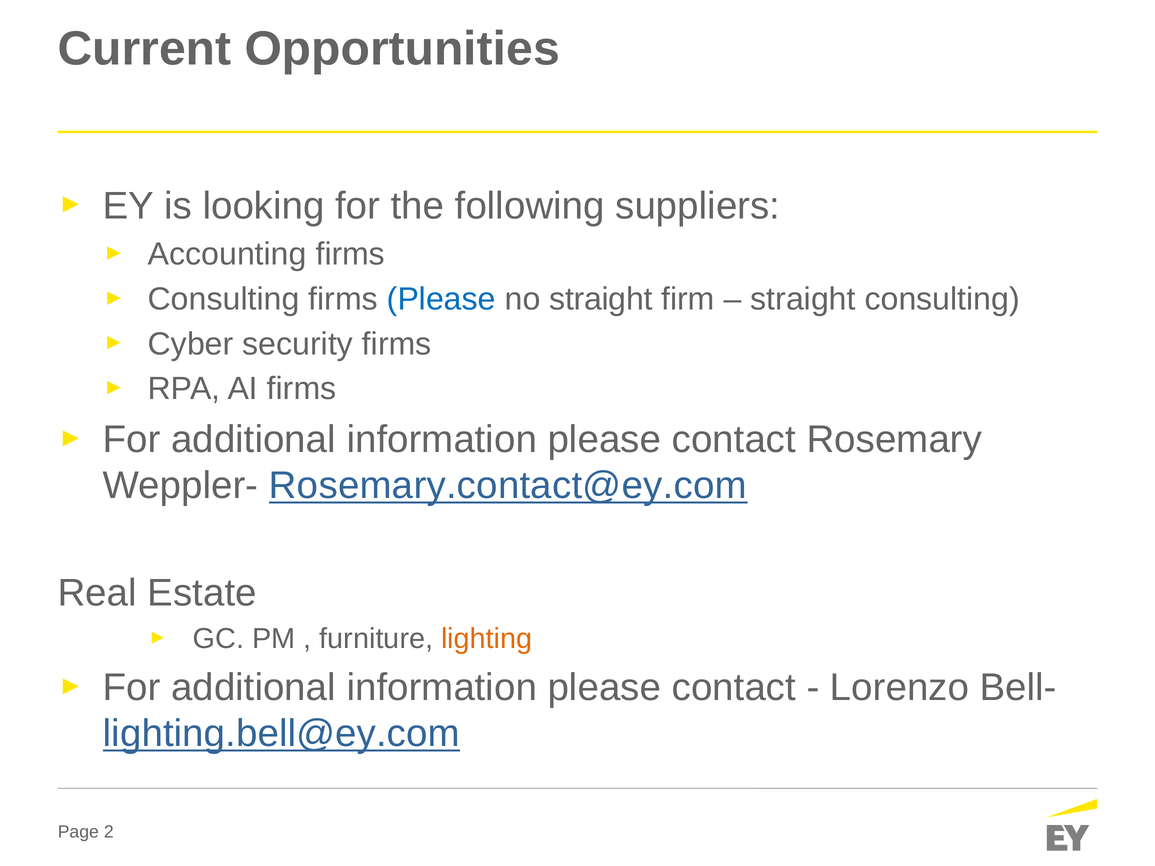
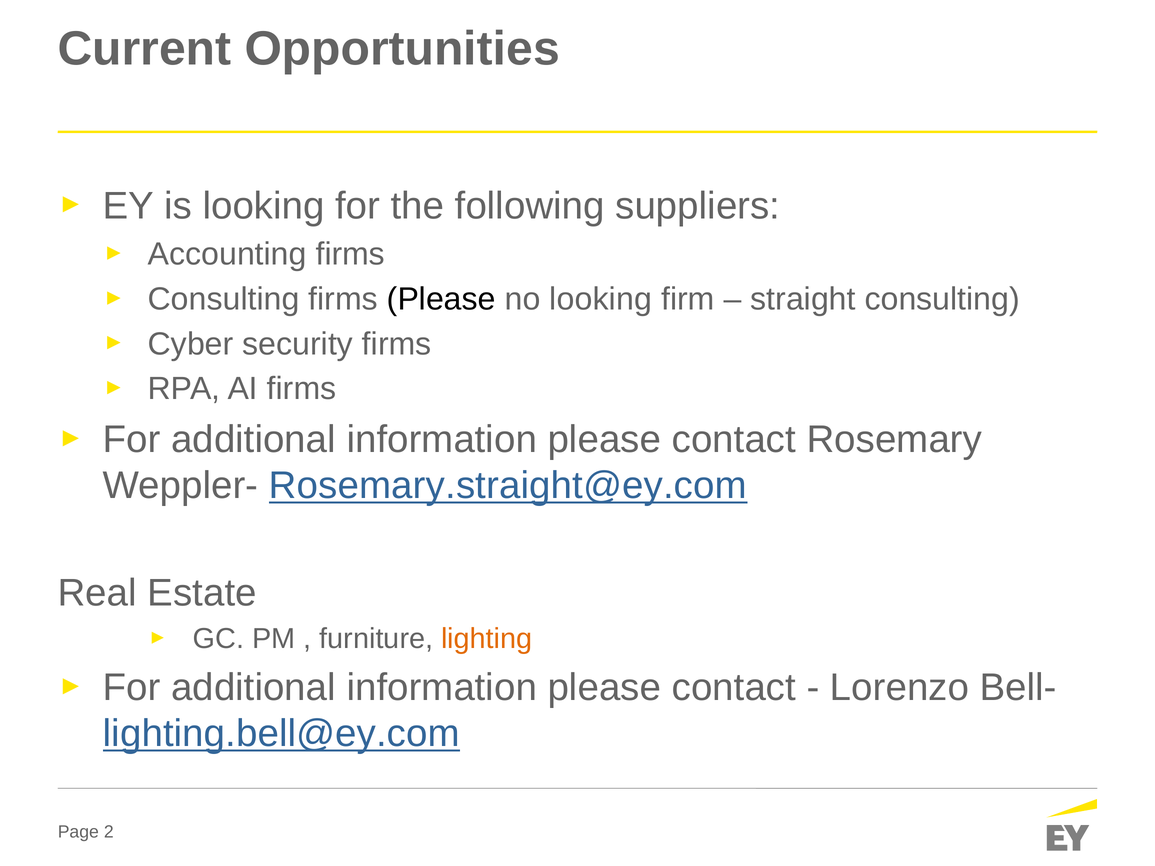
Please colour: blue -> black (441, 299)
no straight: straight -> looking (601, 299)
Rosemary.contact@ey.com: Rosemary.contact@ey.com -> Rosemary.straight@ey.com (508, 486)
